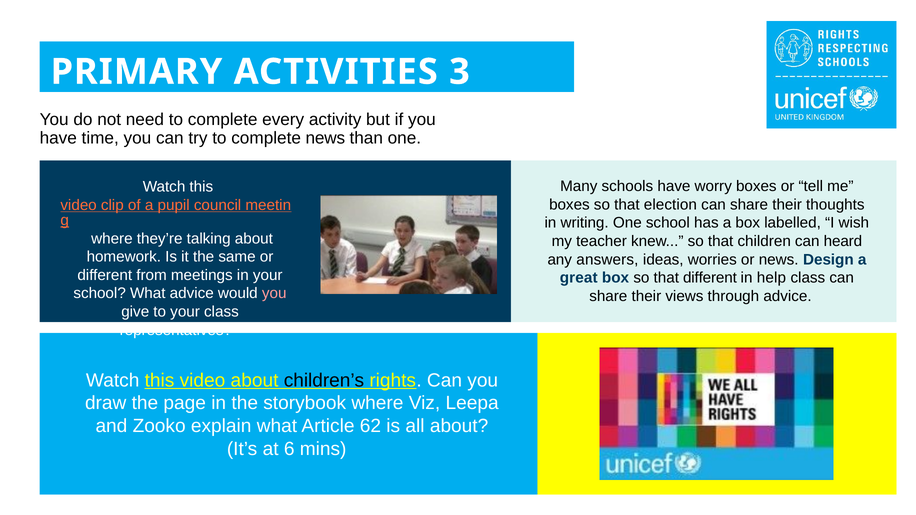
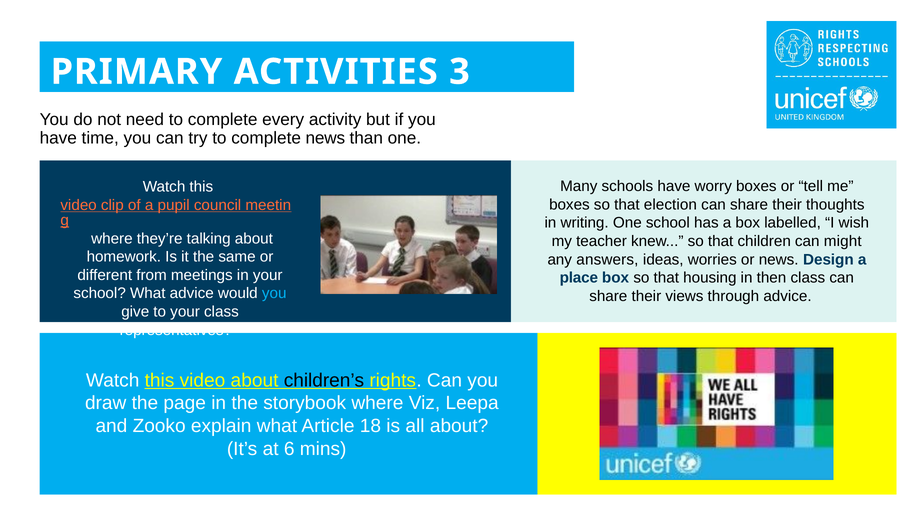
heard: heard -> might (843, 241)
great: great -> place (579, 278)
that different: different -> housing (710, 278)
help: help -> then (772, 278)
you colour: pink -> light blue (274, 294)
62: 62 -> 18 (370, 426)
